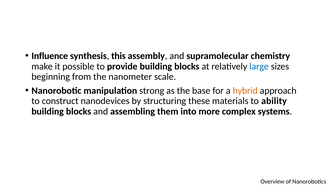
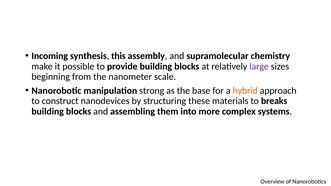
Influence: Influence -> Incoming (50, 56)
large colour: blue -> purple (259, 66)
ability: ability -> breaks (274, 101)
